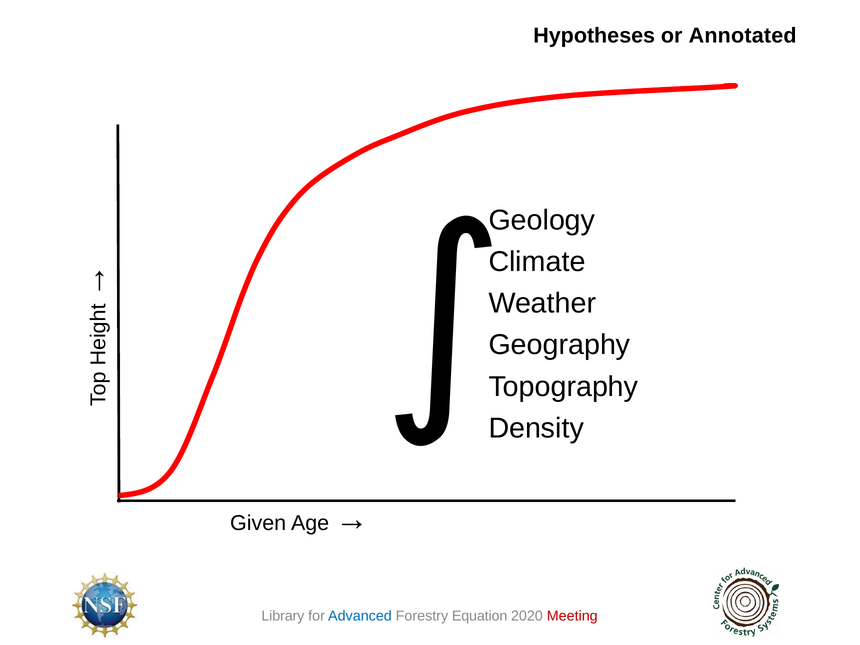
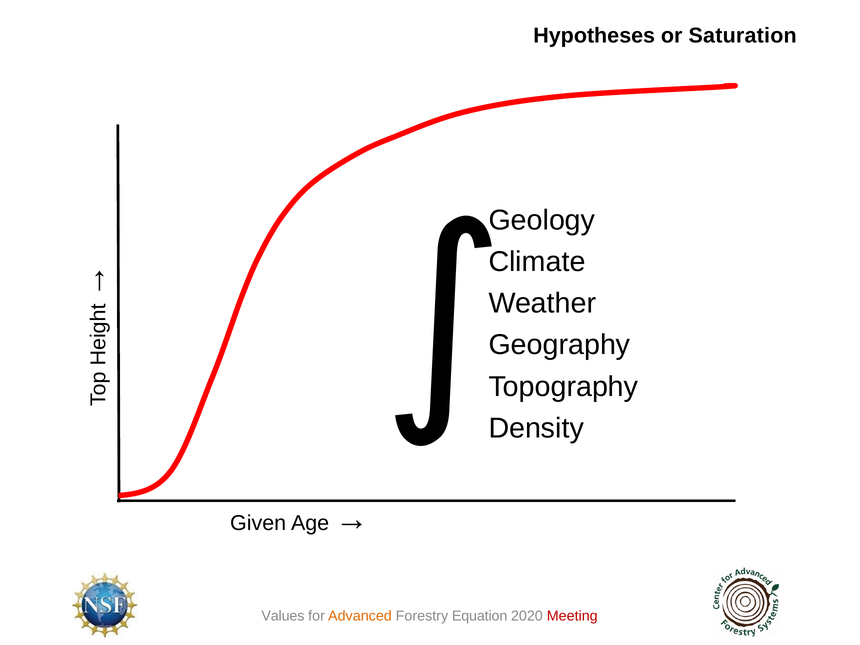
Annotated: Annotated -> Saturation (743, 36)
Library: Library -> Values (283, 616)
Advanced colour: blue -> orange (360, 616)
